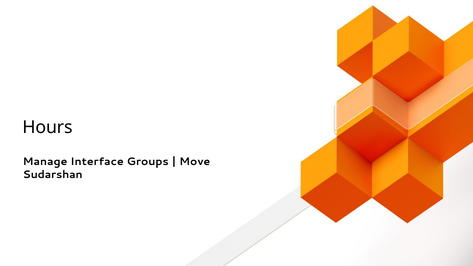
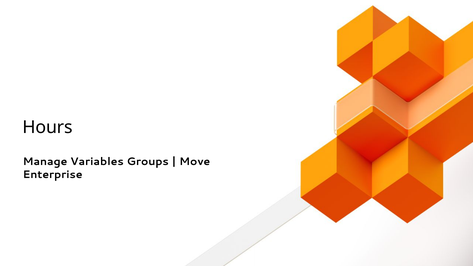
Interface: Interface -> Variables (97, 162)
Sudarshan: Sudarshan -> Enterprise (53, 175)
